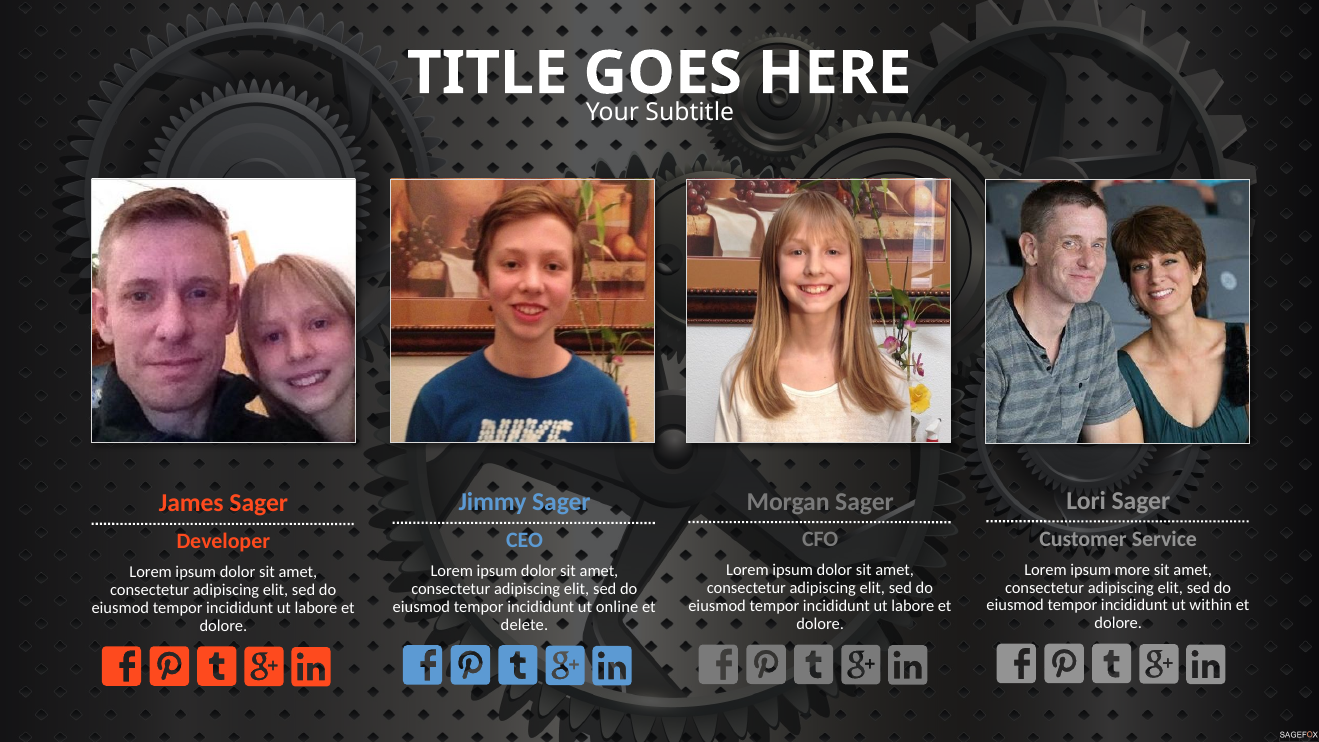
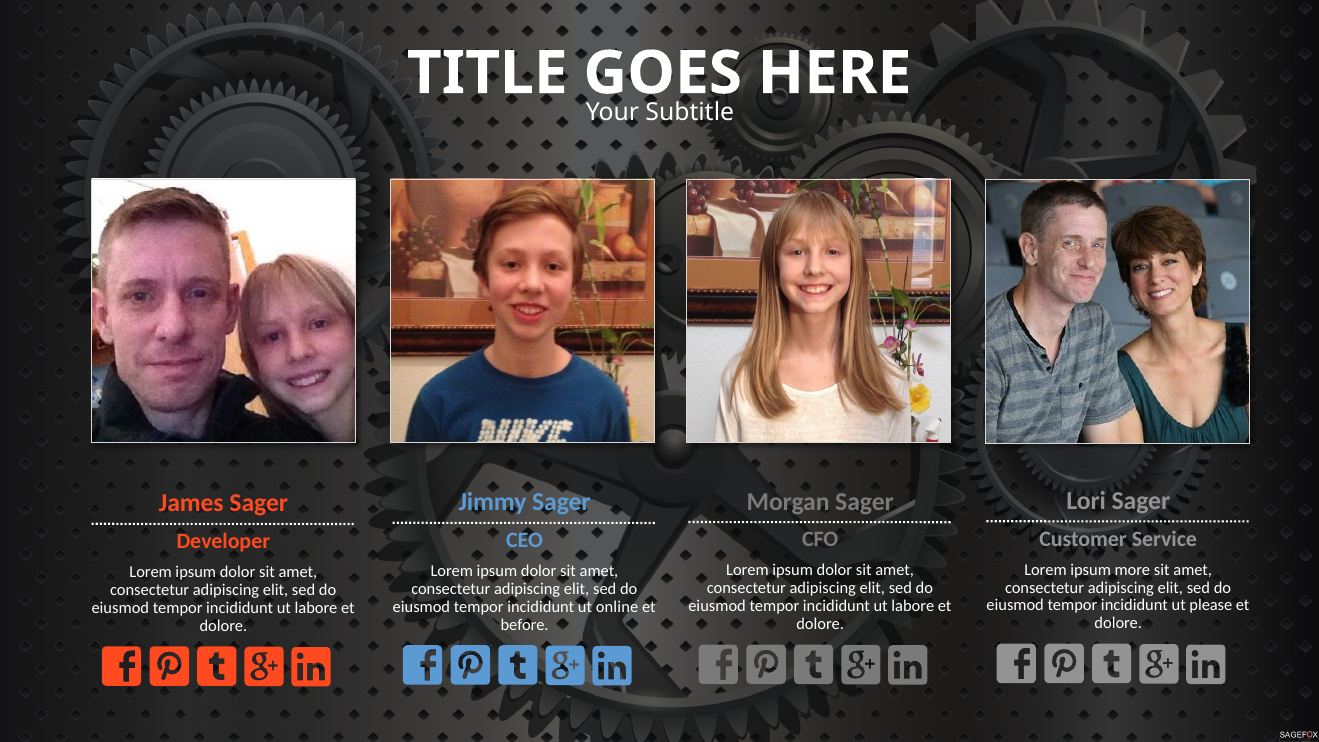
within: within -> please (1211, 605)
delete: delete -> before (525, 625)
